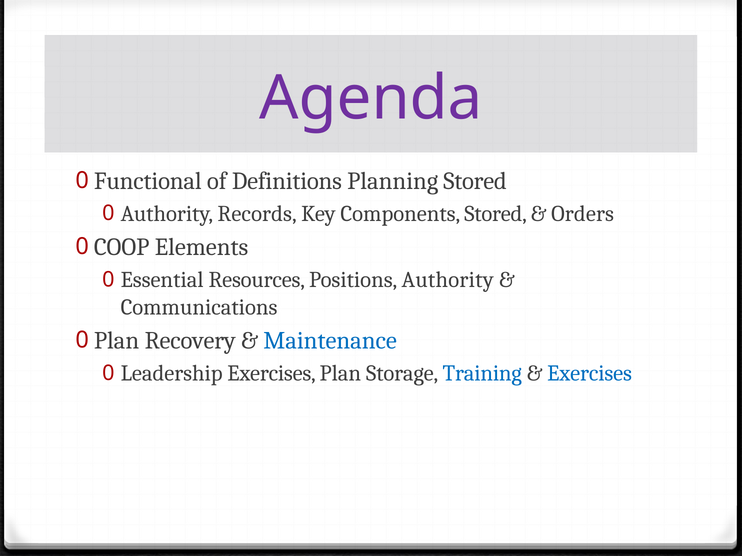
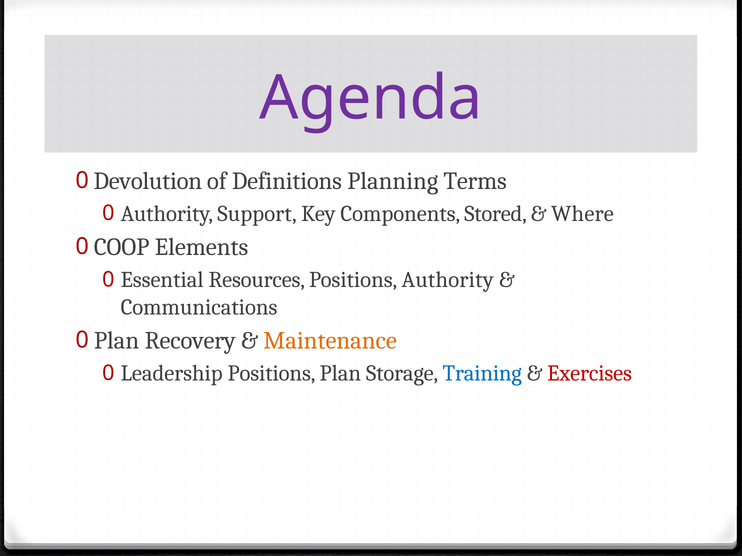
Functional: Functional -> Devolution (148, 181)
Planning Stored: Stored -> Terms (475, 181)
Records: Records -> Support (257, 214)
Orders: Orders -> Where (583, 214)
Maintenance colour: blue -> orange (330, 341)
Leadership Exercises: Exercises -> Positions (271, 374)
Exercises colour: blue -> red (590, 374)
